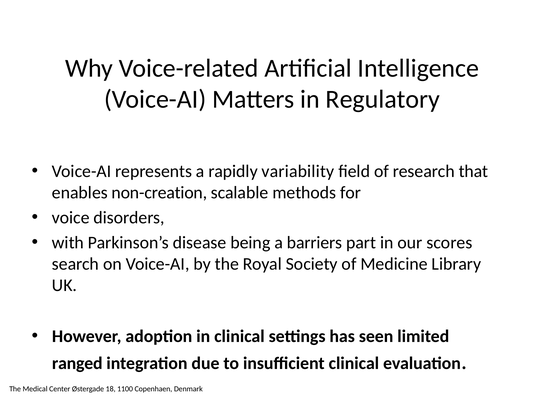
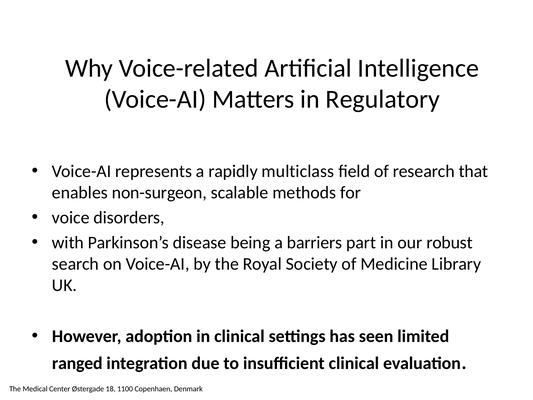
variability: variability -> multiclass (298, 171)
non-creation: non-creation -> non-surgeon (159, 193)
scores: scores -> robust (450, 242)
